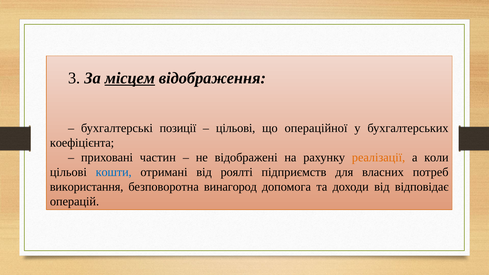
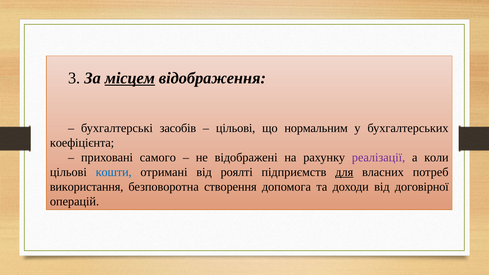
позиції: позиції -> засобів (178, 128)
операційної: операційної -> нормальним (316, 128)
частин: частин -> самого (158, 157)
реалізації colour: orange -> purple (379, 157)
для underline: none -> present (344, 172)
винагород: винагород -> створення (230, 187)
відповідає: відповідає -> договірної (422, 187)
